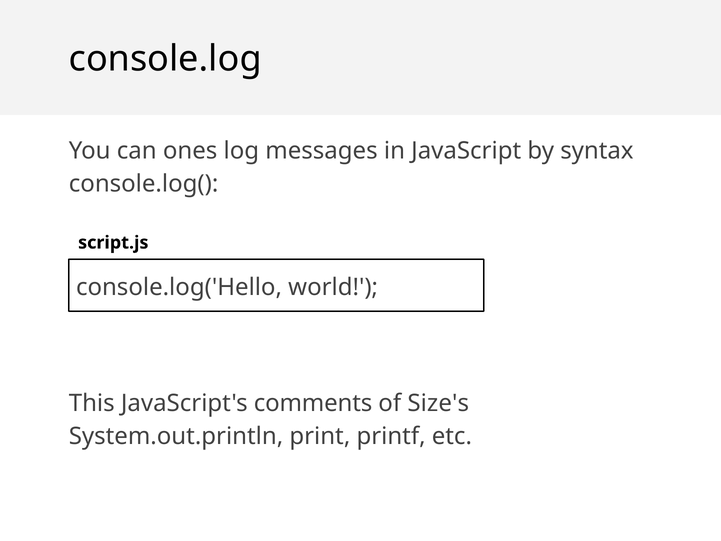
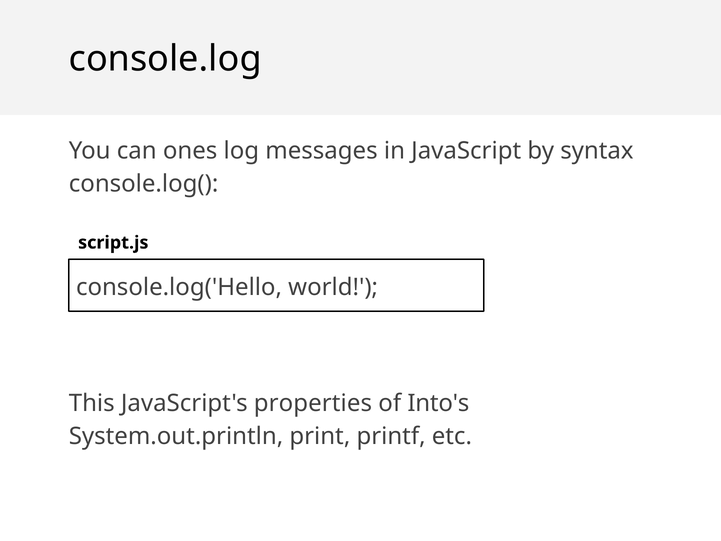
comments: comments -> properties (313, 403)
Size's: Size's -> Into's (438, 403)
